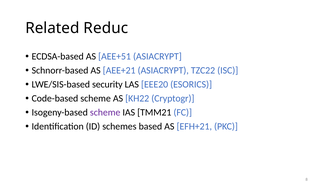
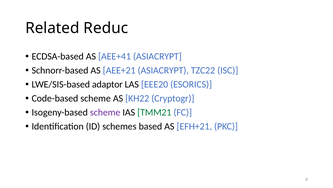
AEE+51: AEE+51 -> AEE+41 (115, 56)
security: security -> adaptor (107, 84)
TMM21 colour: black -> green (154, 112)
